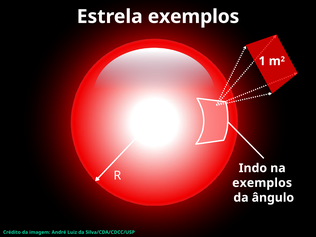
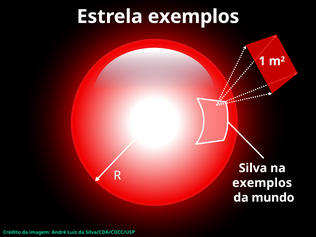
Indo: Indo -> Silva (253, 168)
ângulo: ângulo -> mundo (273, 198)
